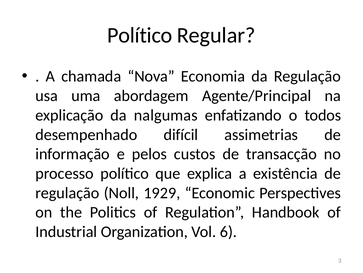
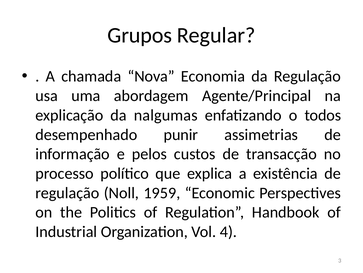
Político: Político -> Grupos (140, 35)
difícil: difícil -> punir (181, 134)
1929: 1929 -> 1959 (162, 192)
6: 6 -> 4 (228, 231)
